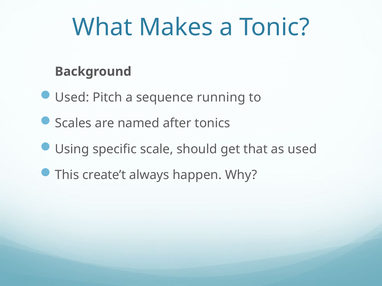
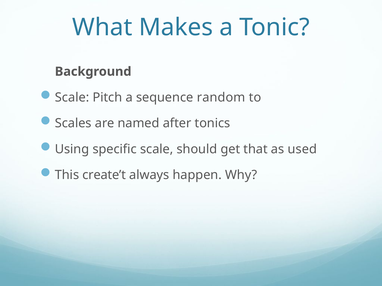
Used: Used -> Scale (72, 98)
running: running -> random (221, 98)
